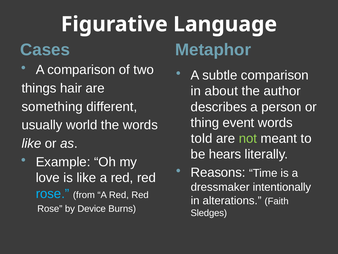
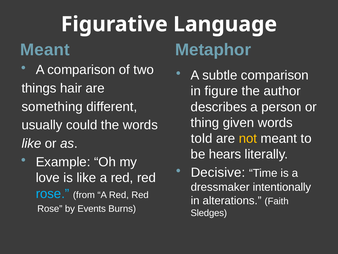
Cases: Cases -> Meant (45, 50)
about: about -> figure (221, 91)
event: event -> given (238, 122)
world: world -> could (82, 125)
not colour: light green -> yellow (248, 138)
Reasons: Reasons -> Decisive (218, 172)
Device: Device -> Events (92, 208)
